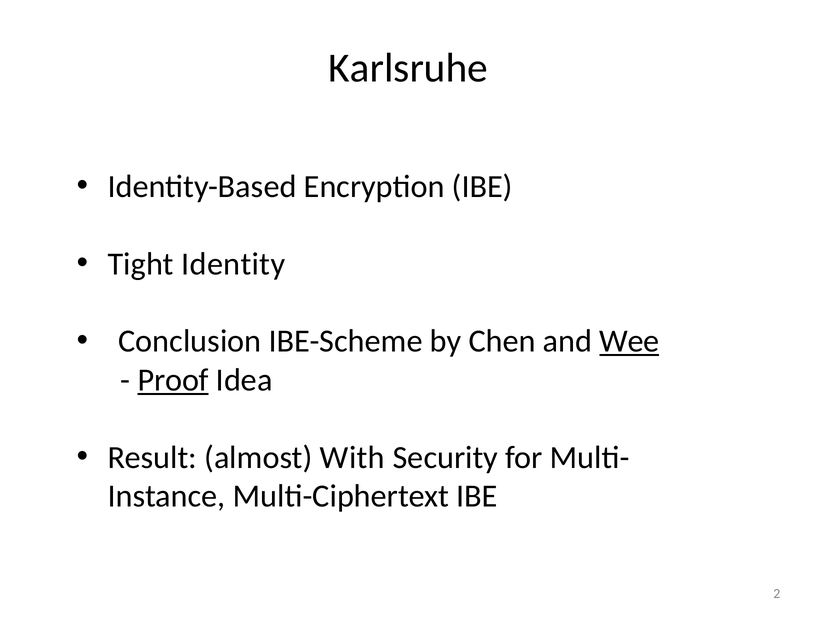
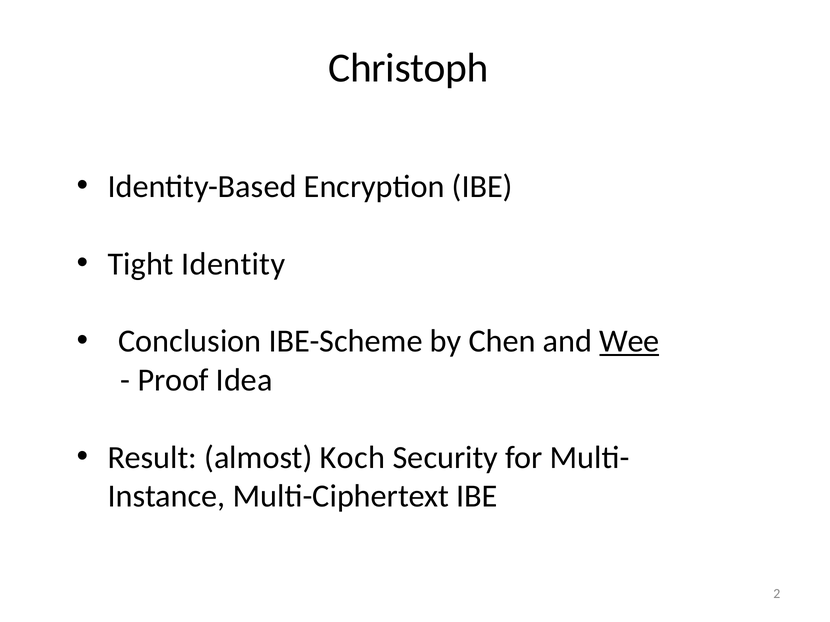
Karlsruhe: Karlsruhe -> Christoph (408, 68)
Proof underline: present -> none (173, 380)
With: With -> Koch (352, 458)
